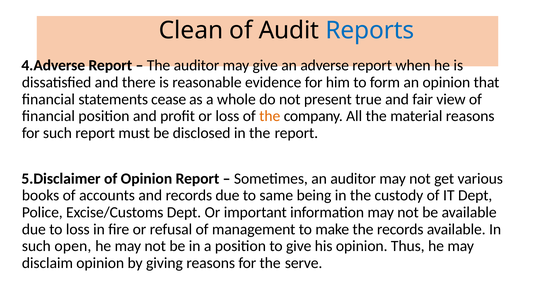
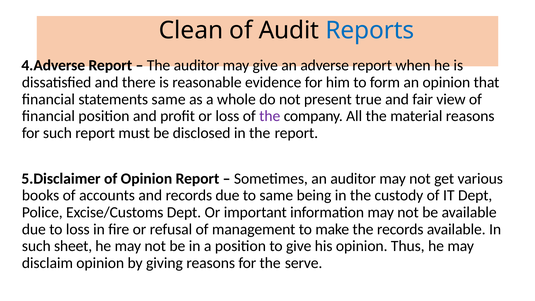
statements cease: cease -> same (169, 99)
the colour: orange -> purple (270, 116)
open: open -> sheet (73, 246)
